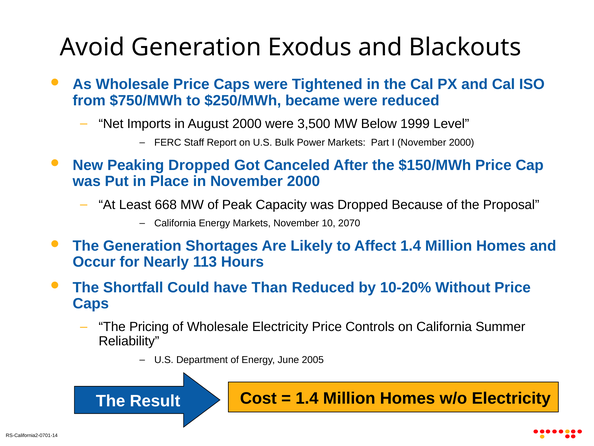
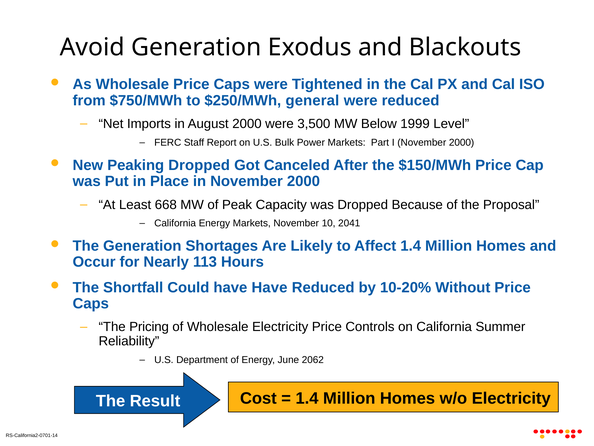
became: became -> general (312, 100)
2070: 2070 -> 2041 (349, 223)
have Than: Than -> Have (269, 287)
2005: 2005 -> 2062 (313, 359)
